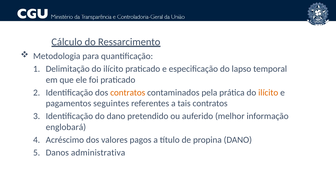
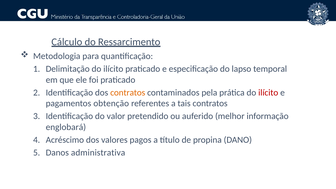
ilícito colour: orange -> red (268, 93)
seguintes: seguintes -> obtenção (111, 103)
do dano: dano -> valor (116, 116)
